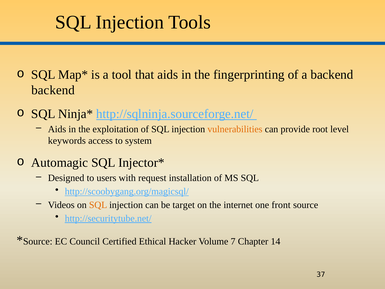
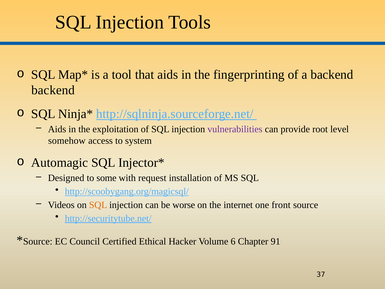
vulnerabilities colour: orange -> purple (235, 129)
keywords: keywords -> somehow (67, 141)
users: users -> some (106, 178)
target: target -> worse (184, 205)
7: 7 -> 6 (233, 241)
14: 14 -> 91 (276, 241)
